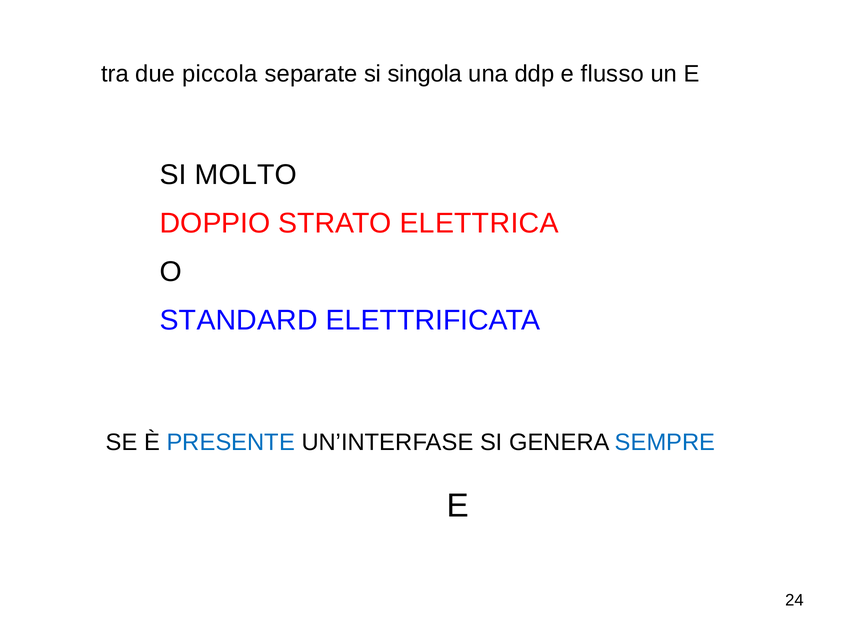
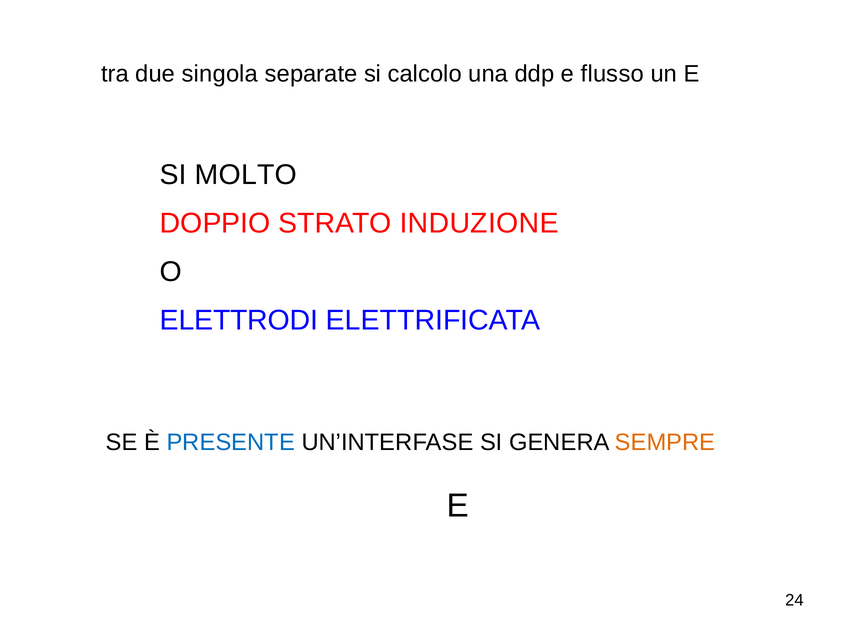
piccola: piccola -> singola (220, 74)
singola: singola -> calcolo (425, 74)
ELETTRICA: ELETTRICA -> INDUZIONE (479, 223)
STANDARD: STANDARD -> ELETTRODI (239, 320)
SEMPRE colour: blue -> orange (665, 442)
